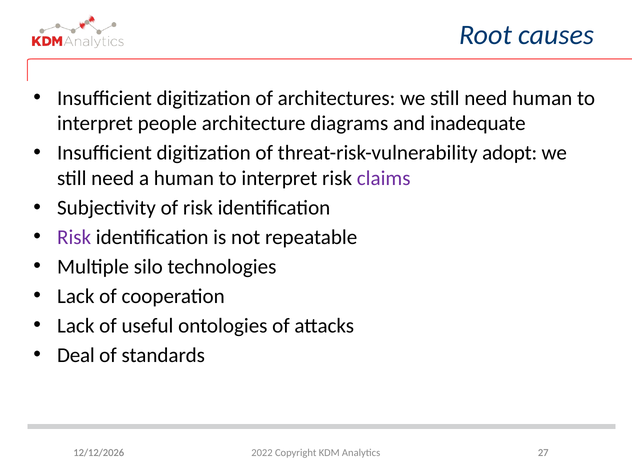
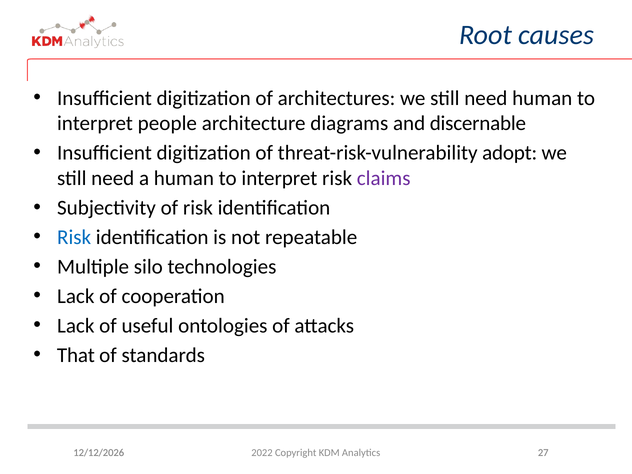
inadequate: inadequate -> discernable (478, 123)
Risk colour: purple -> blue (74, 237)
Deal: Deal -> That (76, 355)
